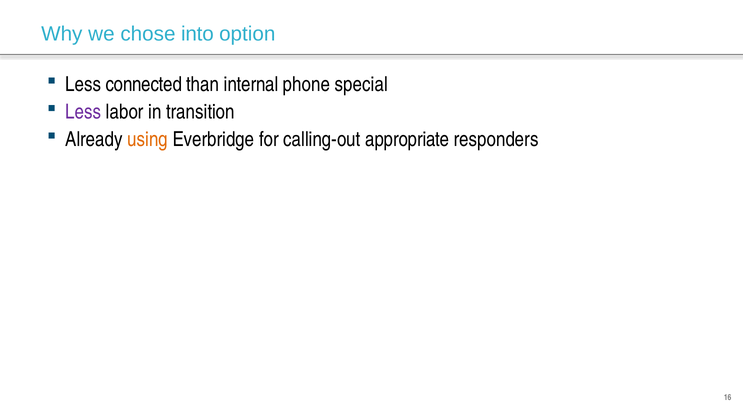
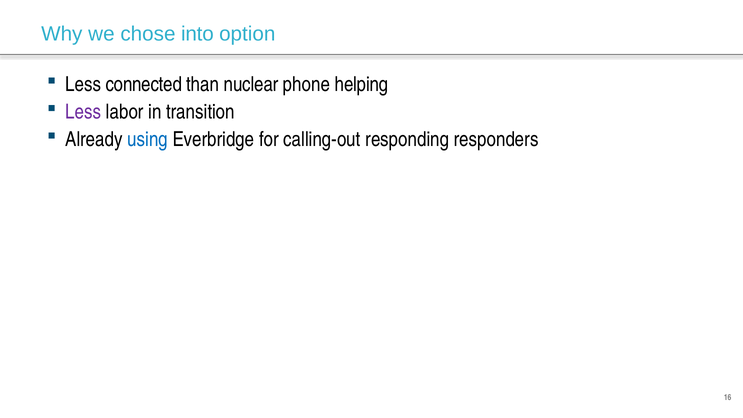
internal: internal -> nuclear (251, 85)
special: special -> helping (362, 85)
using colour: orange -> blue (148, 139)
appropriate: appropriate -> responding (407, 139)
